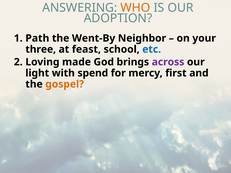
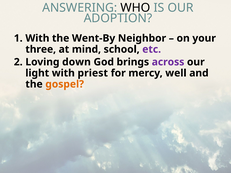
WHO colour: orange -> black (135, 8)
Path: Path -> With (37, 38)
feast: feast -> mind (86, 49)
etc colour: blue -> purple (152, 49)
made: made -> down (76, 62)
spend: spend -> priest (93, 73)
first: first -> well (176, 73)
